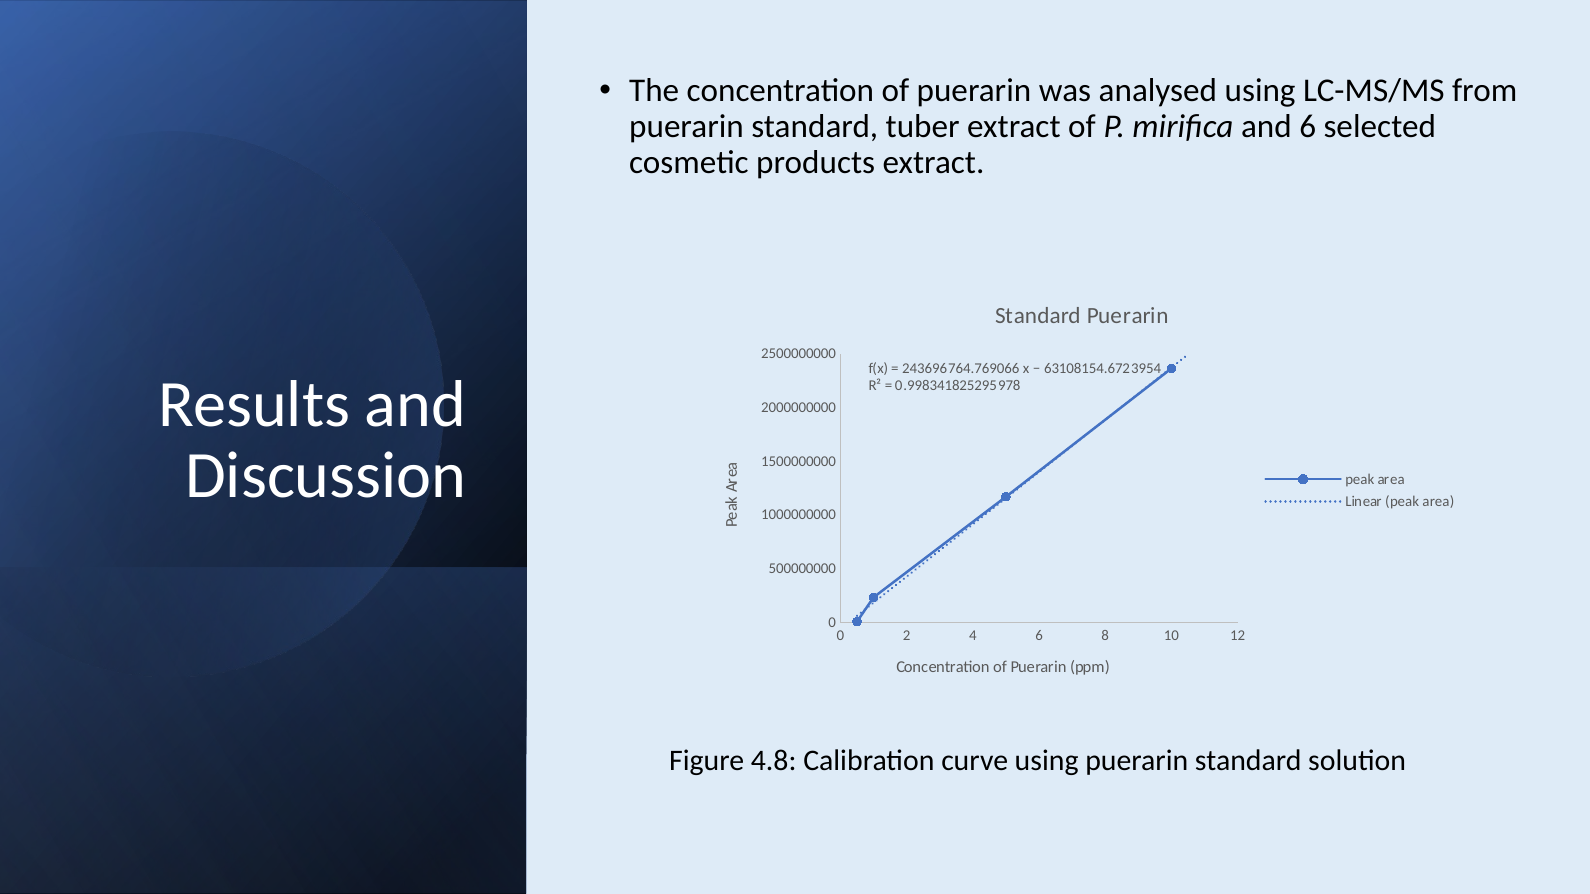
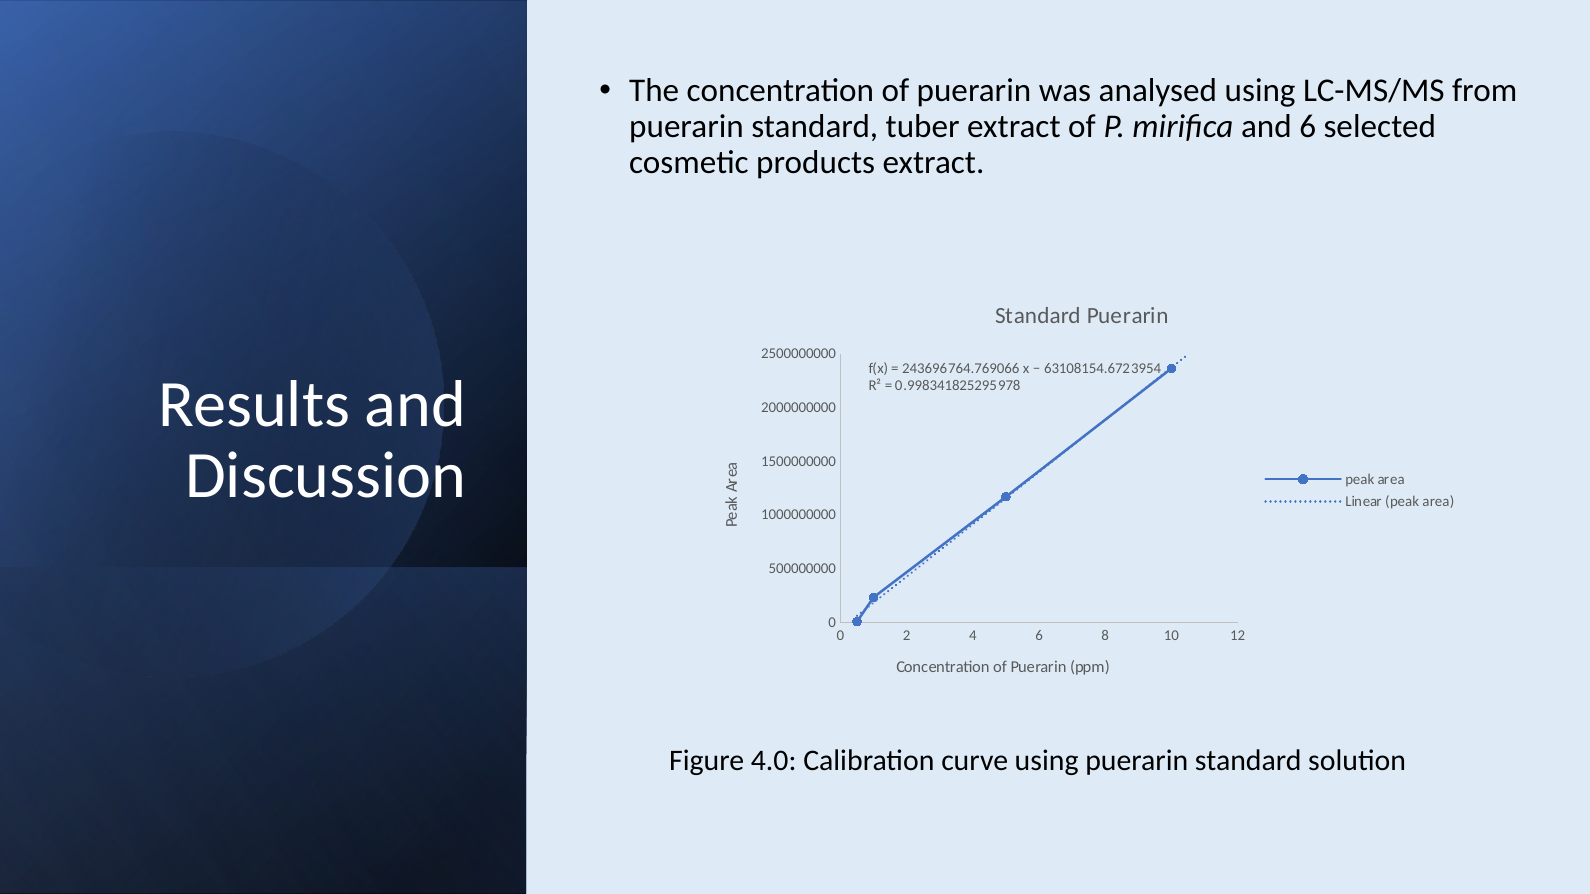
4.8: 4.8 -> 4.0 (774, 761)
